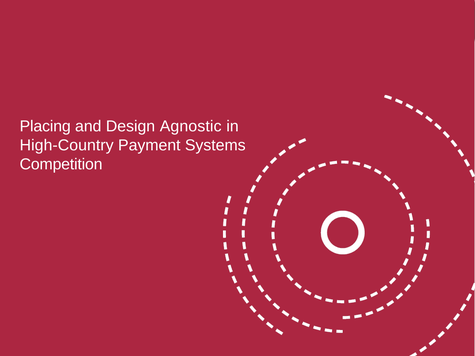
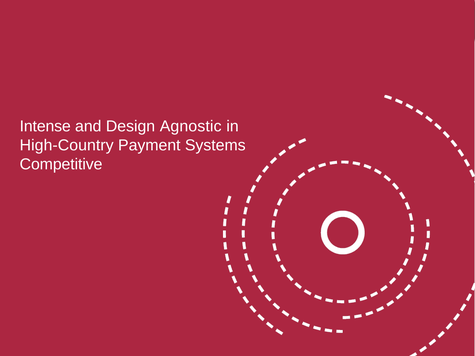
Placing: Placing -> Intense (45, 126)
Competition: Competition -> Competitive (61, 164)
